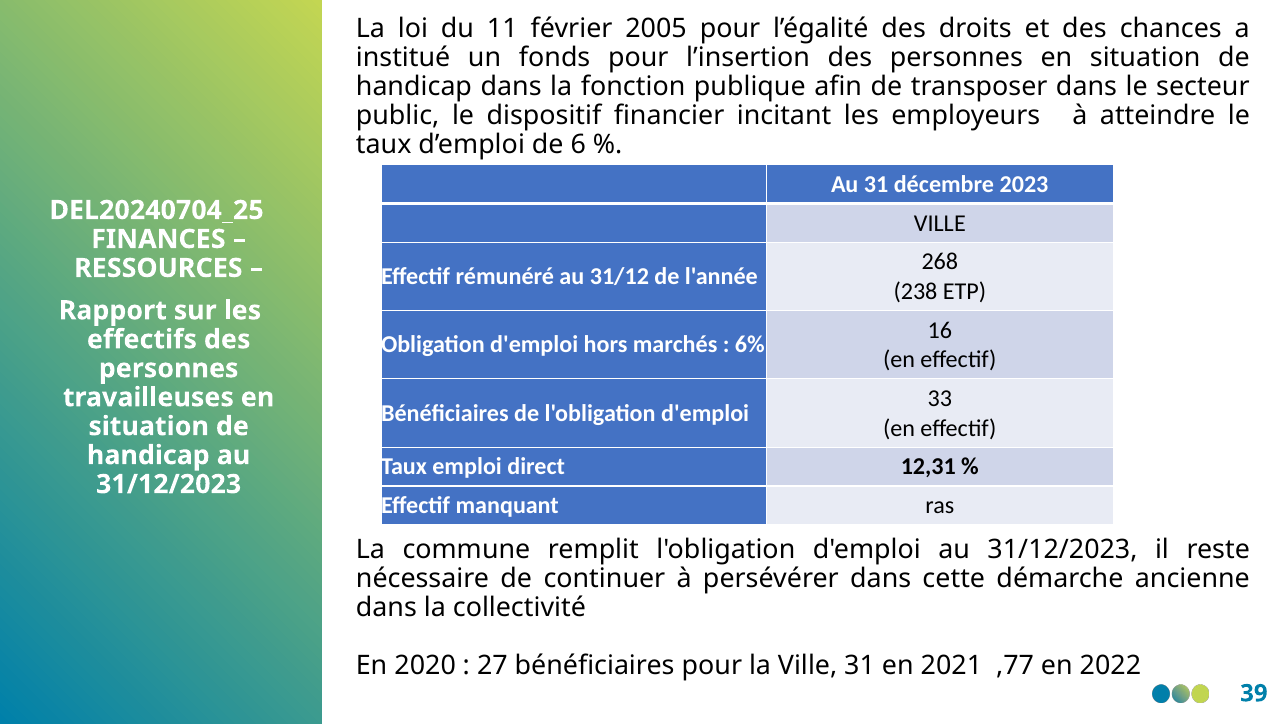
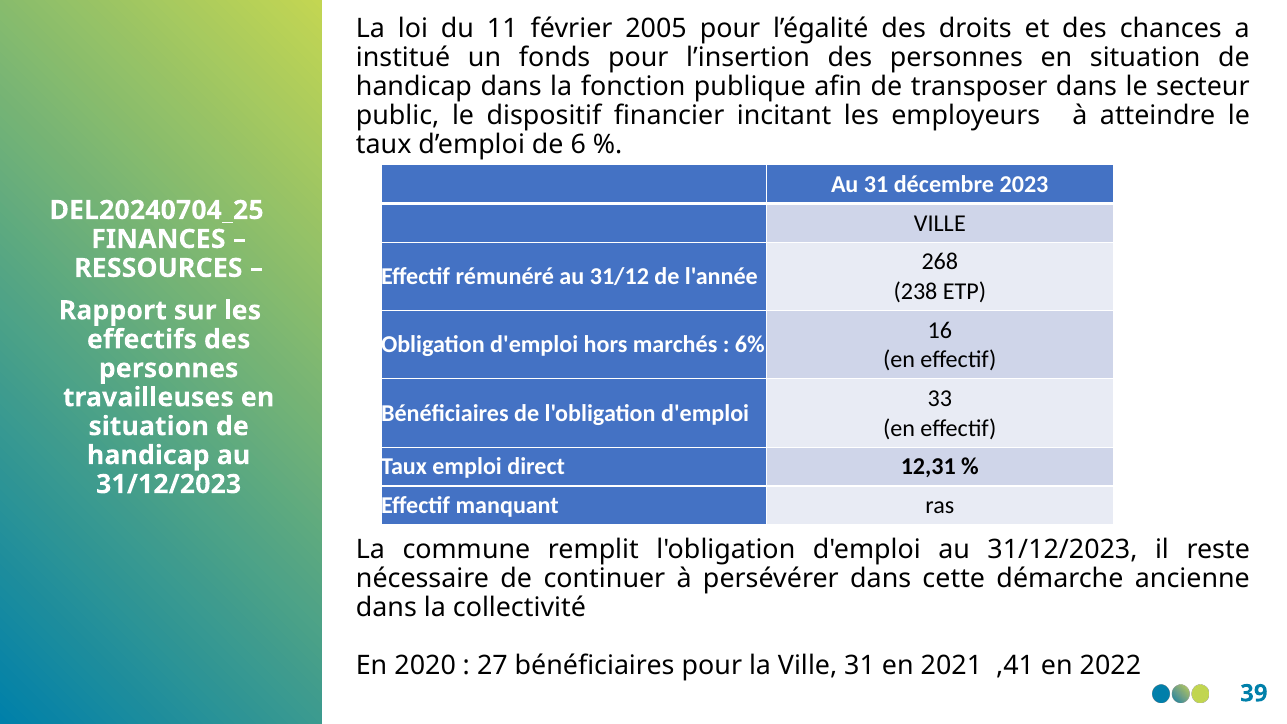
,77: ,77 -> ,41 (1015, 666)
